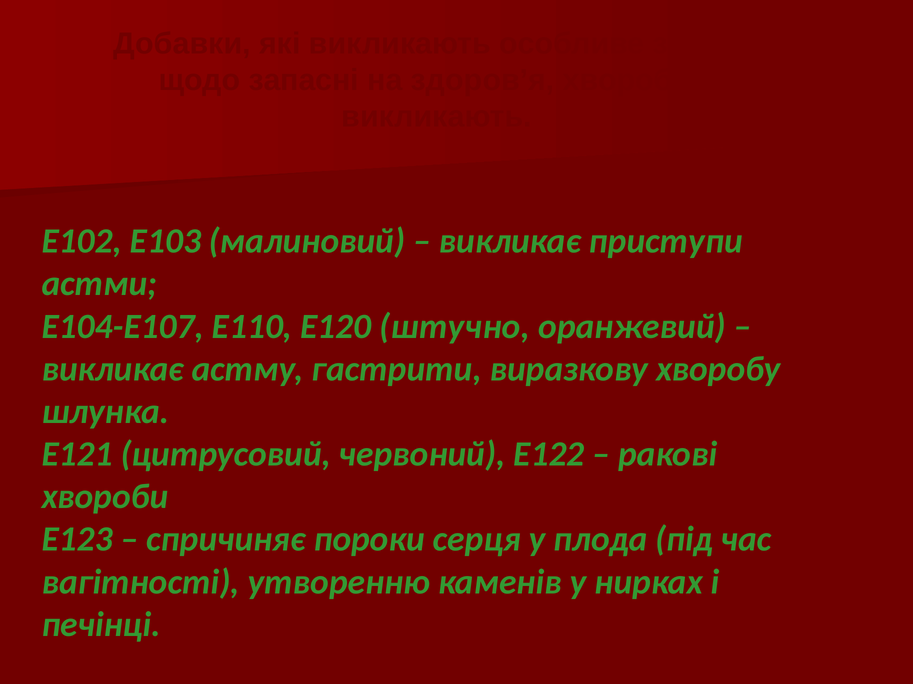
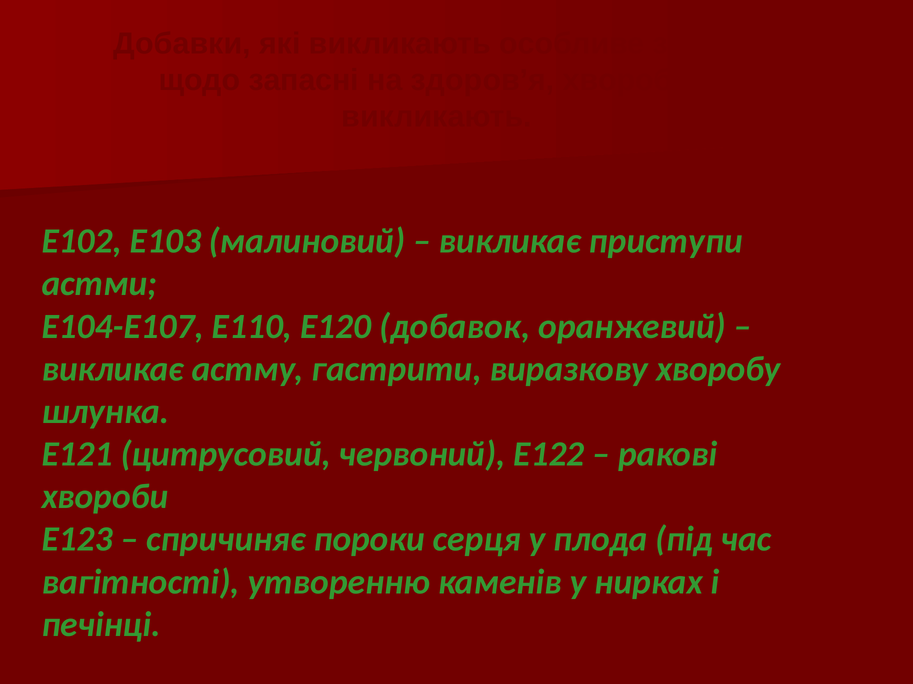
штучно: штучно -> добавок (455, 327)
